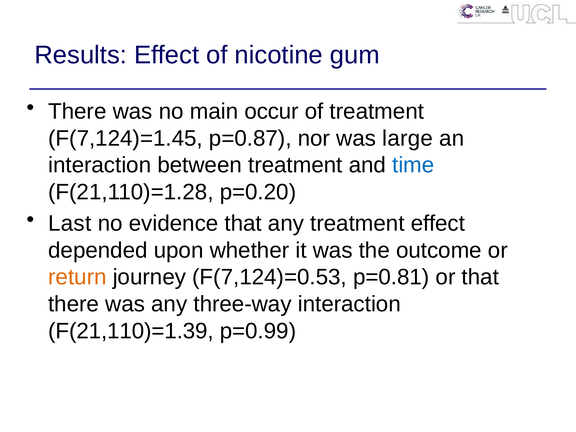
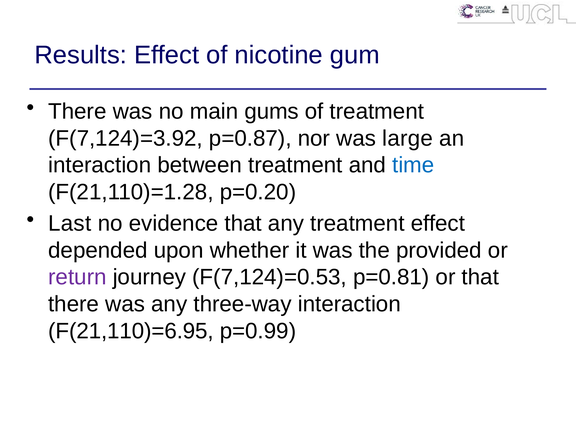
occur: occur -> gums (272, 111)
F(7,124)=1.45: F(7,124)=1.45 -> F(7,124)=3.92 (125, 138)
outcome: outcome -> provided (439, 250)
return colour: orange -> purple (77, 277)
F(21,110)=1.39: F(21,110)=1.39 -> F(21,110)=6.95 (131, 331)
